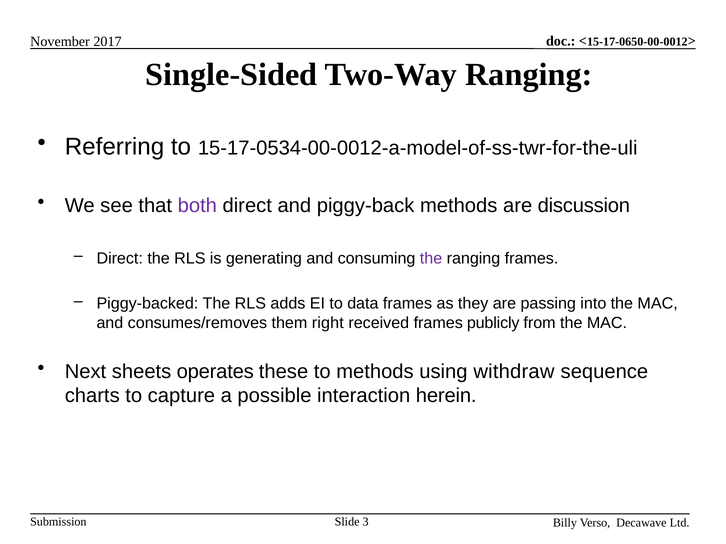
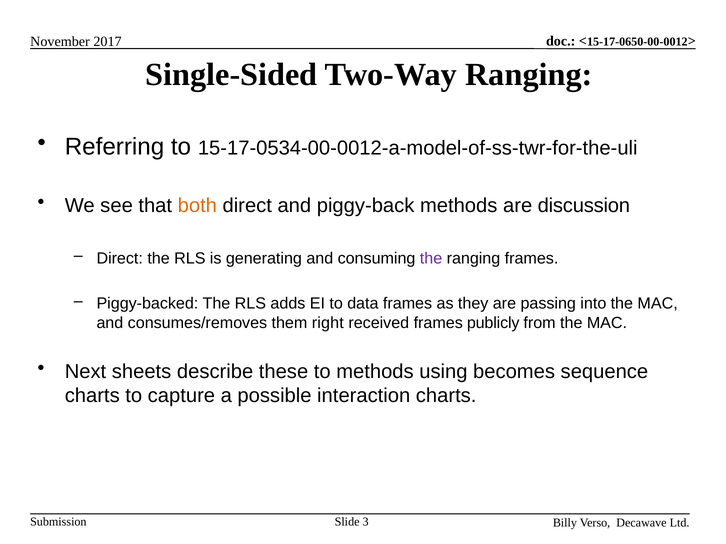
both colour: purple -> orange (197, 206)
operates: operates -> describe (215, 372)
withdraw: withdraw -> becomes (514, 372)
interaction herein: herein -> charts (446, 396)
